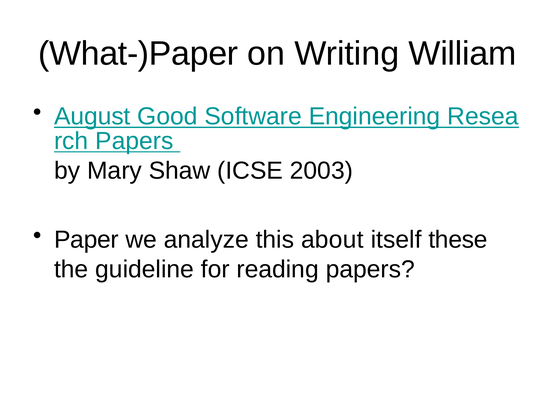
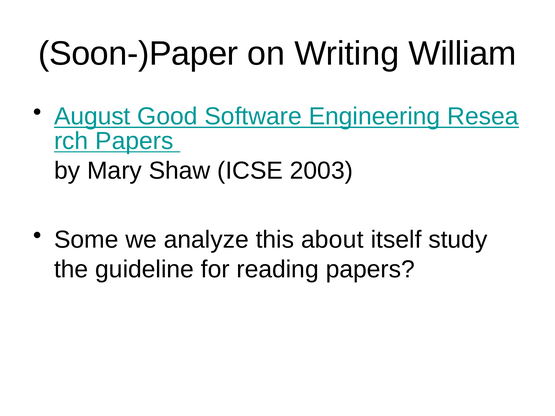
What-)Paper: What-)Paper -> Soon-)Paper (138, 54)
Paper: Paper -> Some (86, 240)
these: these -> study (458, 240)
